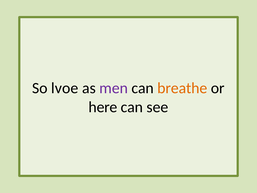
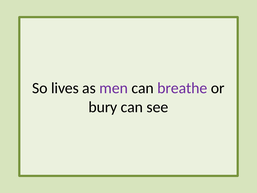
lvoe: lvoe -> lives (65, 88)
breathe colour: orange -> purple (182, 88)
here: here -> bury (103, 107)
